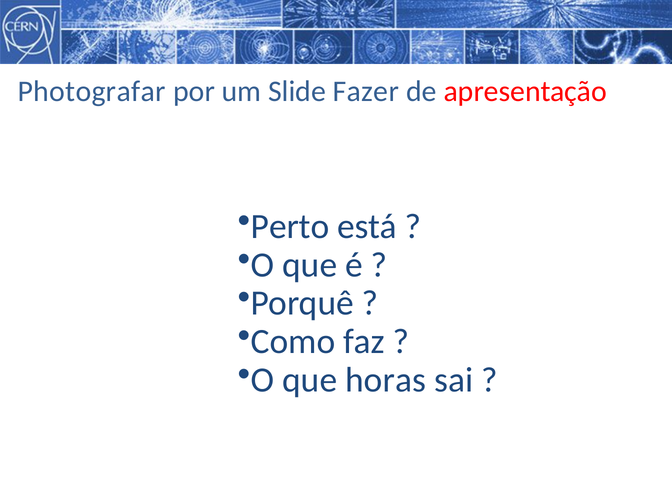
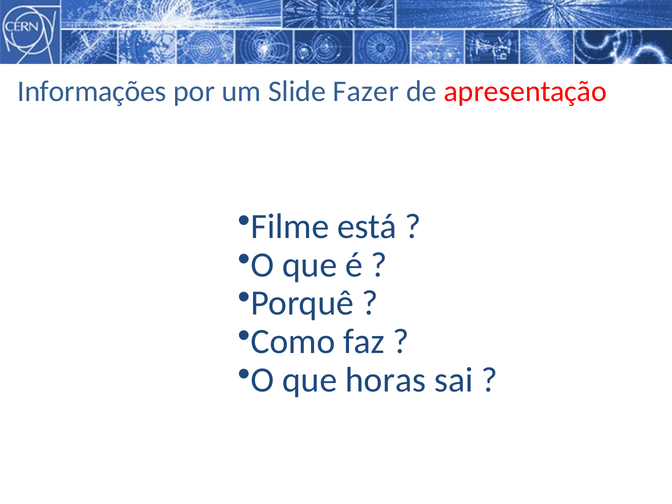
Photografar: Photografar -> Informações (92, 92)
Perto: Perto -> Filme (290, 227)
